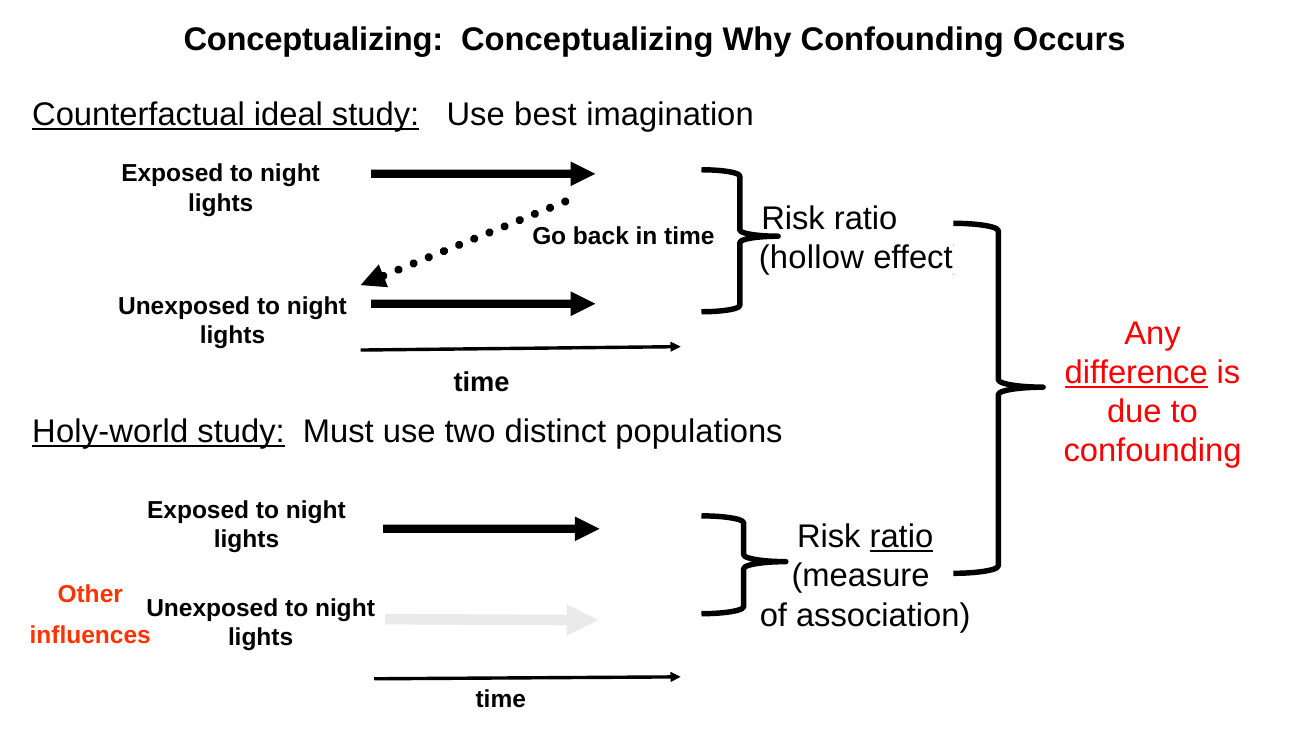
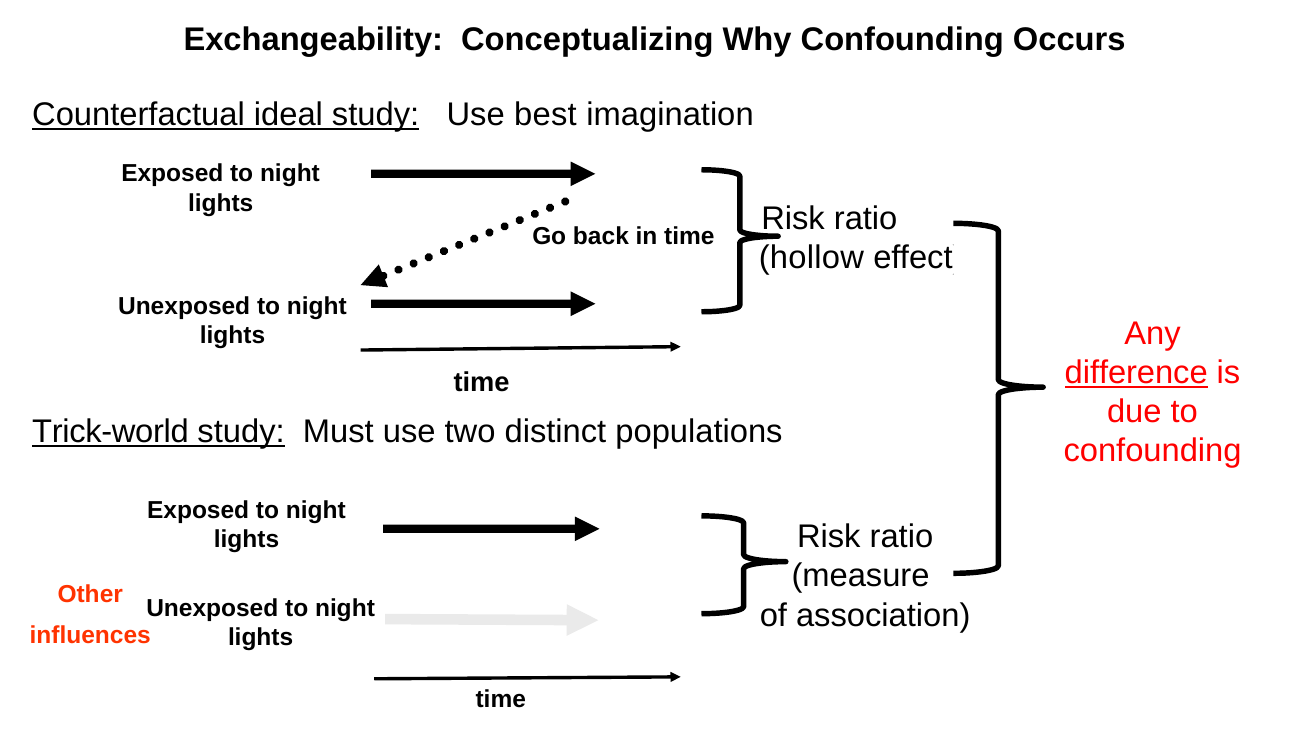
Conceptualizing: Conceptualizing -> Exchangeability (313, 40)
Holy-world: Holy-world -> Trick-world (110, 431)
ratio underline: present -> none (901, 537)
